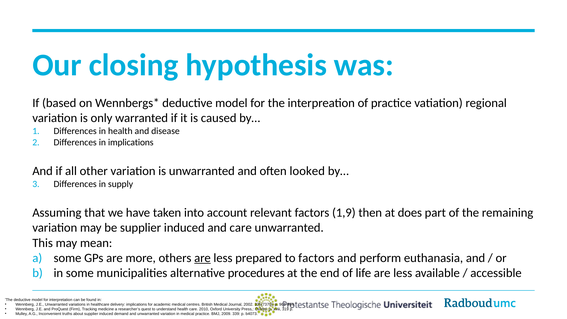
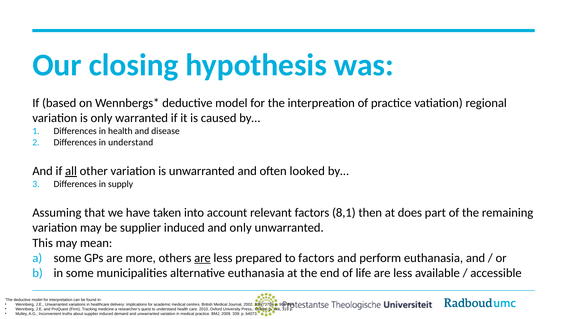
in implications: implications -> understand (131, 142)
all underline: none -> present (71, 171)
1,9: 1,9 -> 8,1 (344, 213)
and care: care -> only (241, 228)
alternative procedures: procedures -> euthanasia (256, 273)
